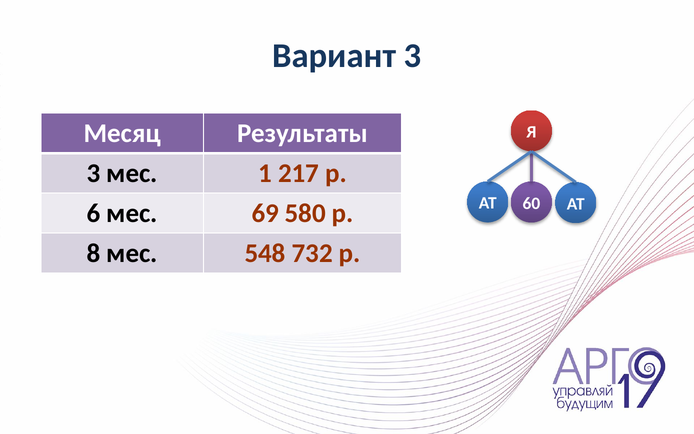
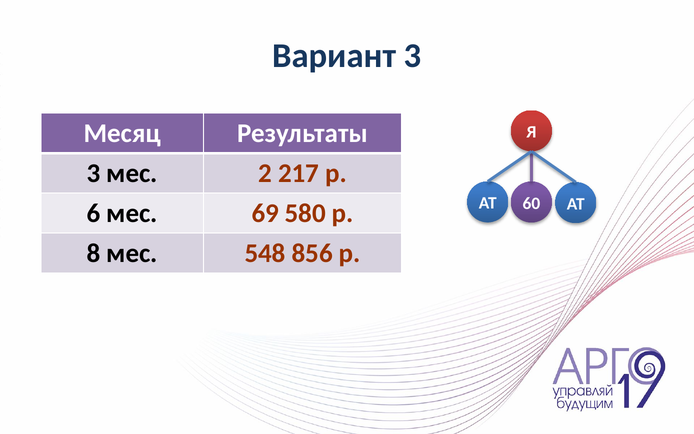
1: 1 -> 2 (265, 173)
732: 732 -> 856 (312, 253)
